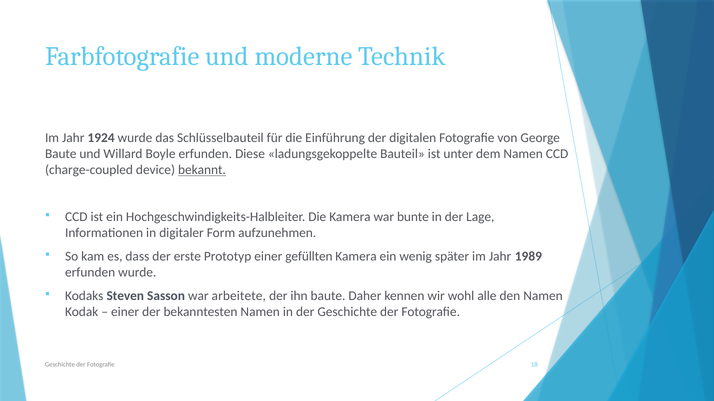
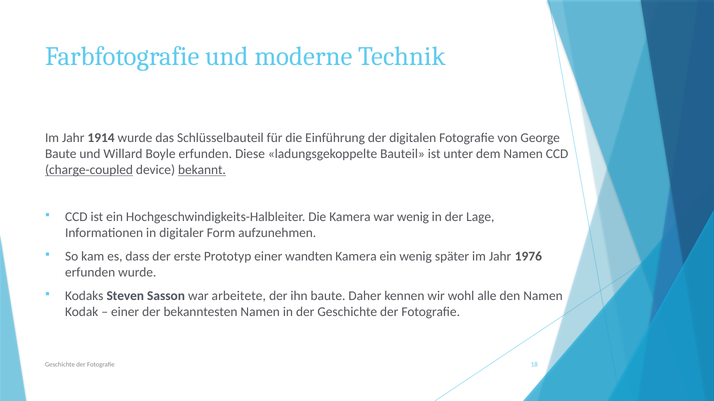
1924: 1924 -> 1914 (101, 138)
charge-coupled underline: none -> present (89, 170)
war bunte: bunte -> wenig (413, 217)
gefüllten: gefüllten -> wandten (309, 257)
1989: 1989 -> 1976 (528, 257)
